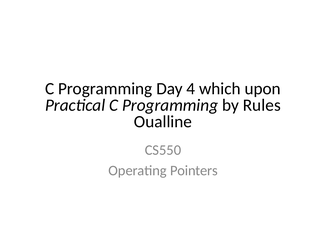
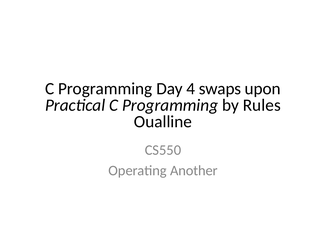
which: which -> swaps (220, 88)
Pointers: Pointers -> Another (194, 170)
